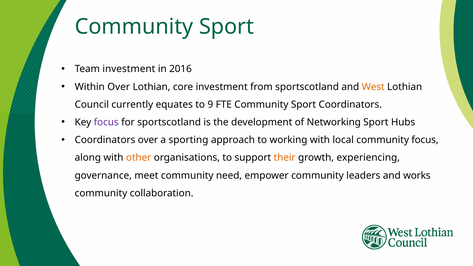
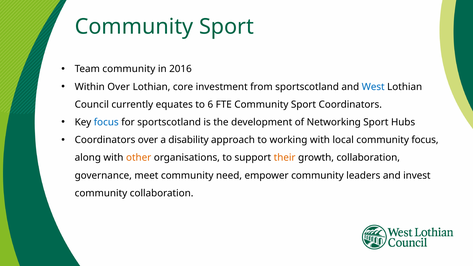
Team investment: investment -> community (129, 69)
West colour: orange -> blue (373, 87)
9: 9 -> 6 (210, 105)
focus colour: purple -> blue (106, 122)
sporting: sporting -> disability (189, 140)
growth experiencing: experiencing -> collaboration (368, 158)
works: works -> invest (417, 175)
